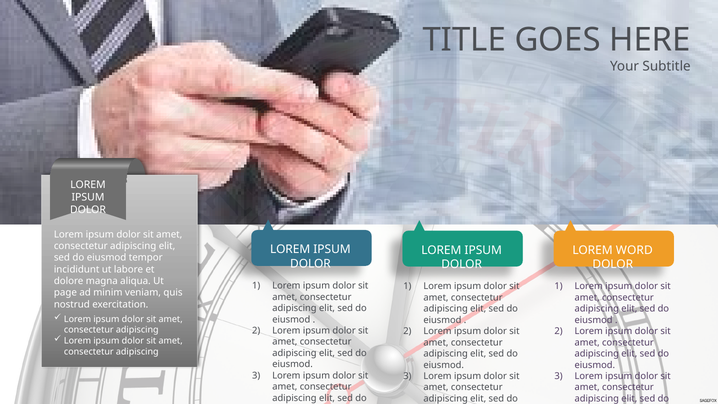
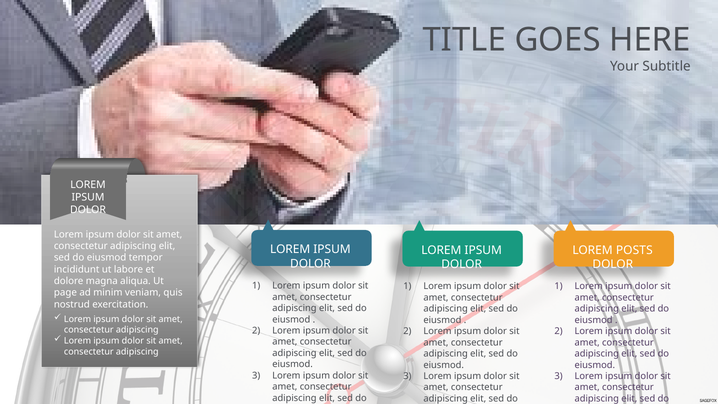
WORD: WORD -> POSTS (634, 250)
